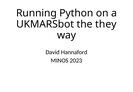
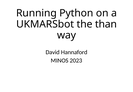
they: they -> than (106, 24)
